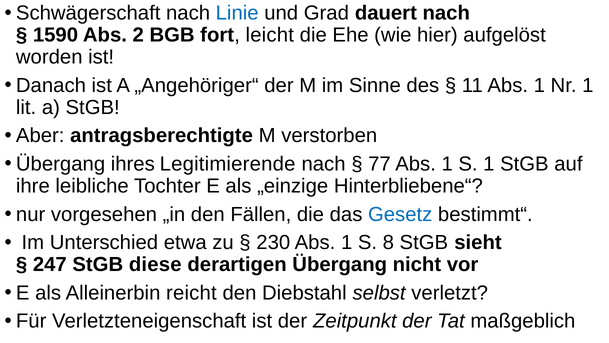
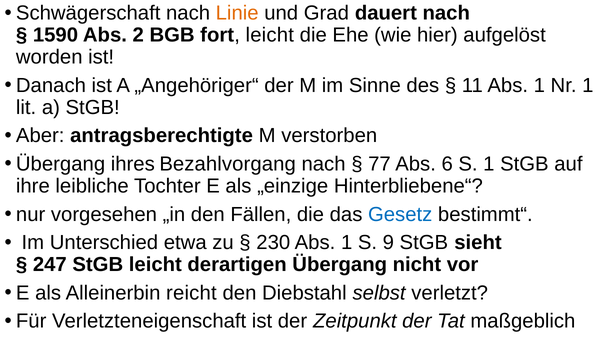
Linie colour: blue -> orange (237, 13)
Legitimierende: Legitimierende -> Bezahlvorgang (228, 164)
77 Abs 1: 1 -> 6 (447, 164)
8: 8 -> 9 (388, 242)
StGB diese: diese -> leicht (155, 264)
